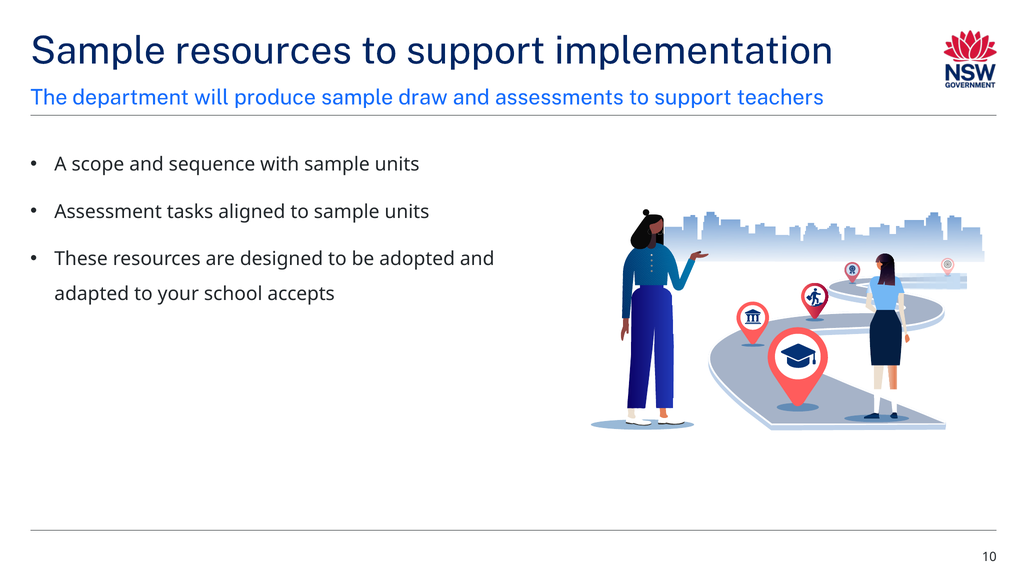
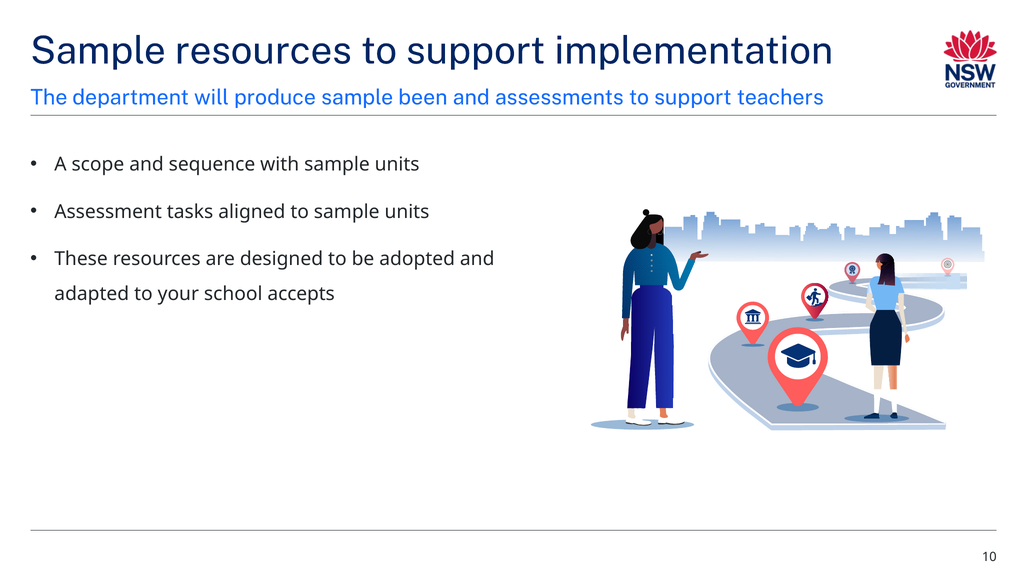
draw: draw -> been (423, 97)
